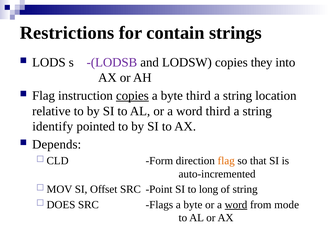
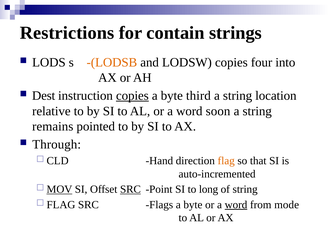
-(LODSB colour: purple -> orange (112, 63)
they: they -> four (262, 63)
Flag: Flag -> Dest (44, 96)
word third: third -> soon (218, 111)
identify: identify -> remains (53, 127)
Depends: Depends -> Through (57, 145)
Form: Form -> Hand (159, 161)
MOV underline: none -> present (59, 190)
SRC underline: none -> present (130, 190)
DOES: DOES -> FLAG (61, 205)
